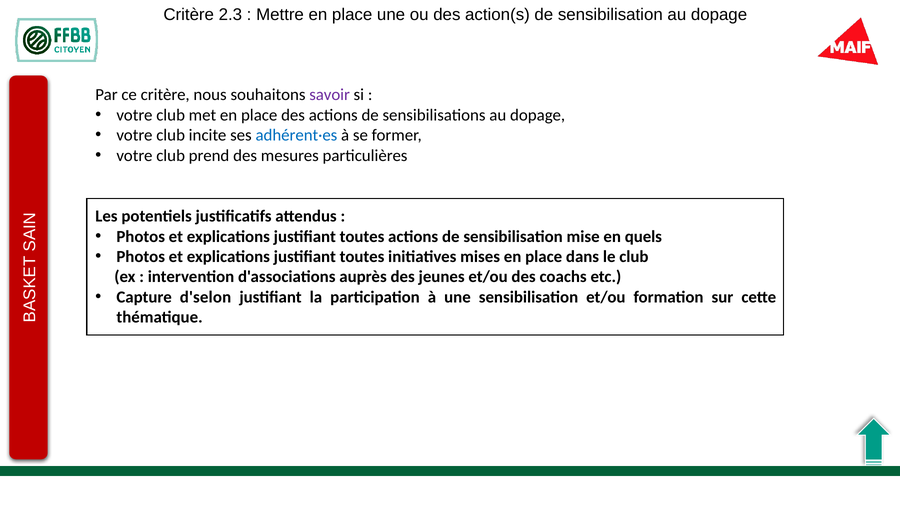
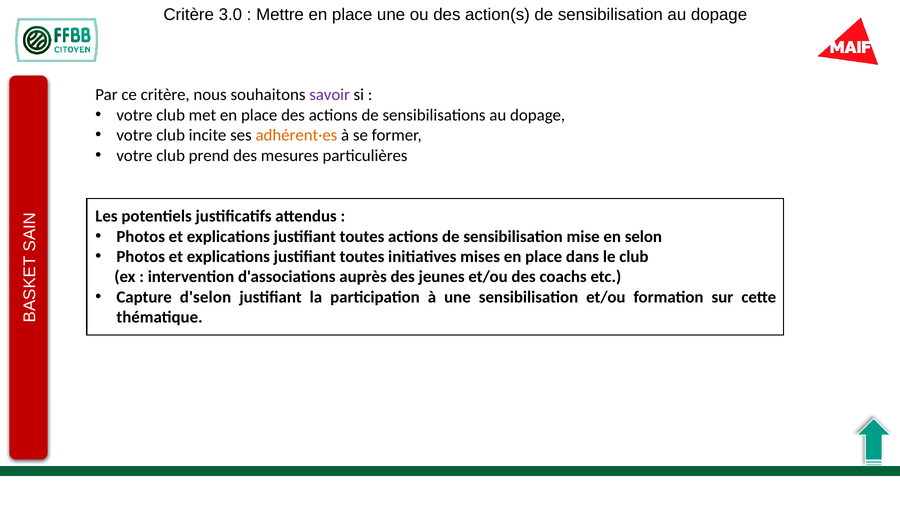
2.3: 2.3 -> 3.0 (230, 15)
adhérent·es colour: blue -> orange (296, 135)
quels: quels -> selon (643, 237)
